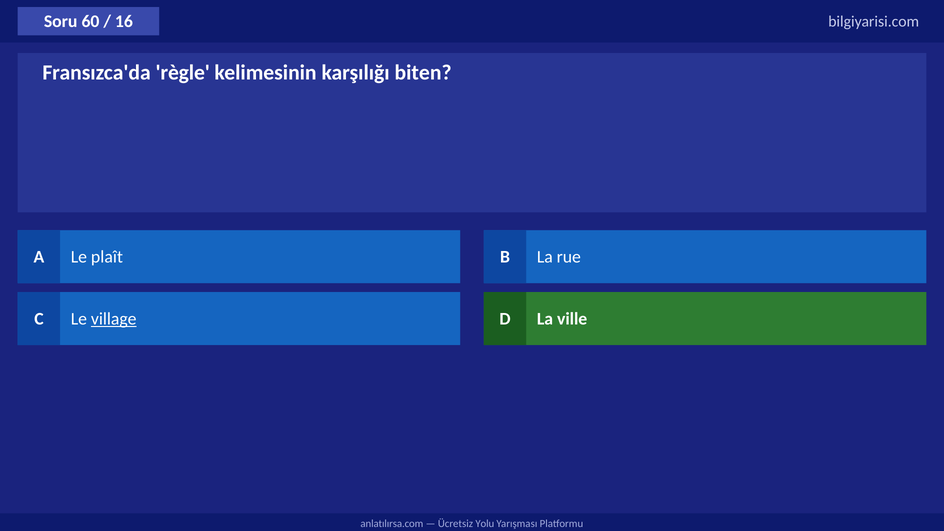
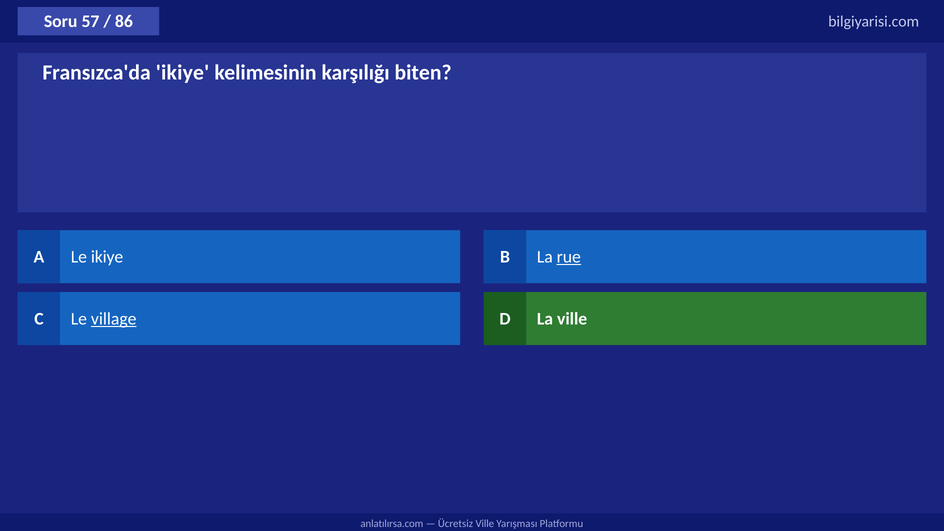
60: 60 -> 57 (90, 22)
16: 16 -> 86 (124, 22)
Fransızca'da règle: règle -> ikiye (183, 73)
Le plaît: plaît -> ikiye (107, 257)
rue underline: none -> present (569, 257)
Ücretsiz Yolu: Yolu -> Ville (485, 524)
